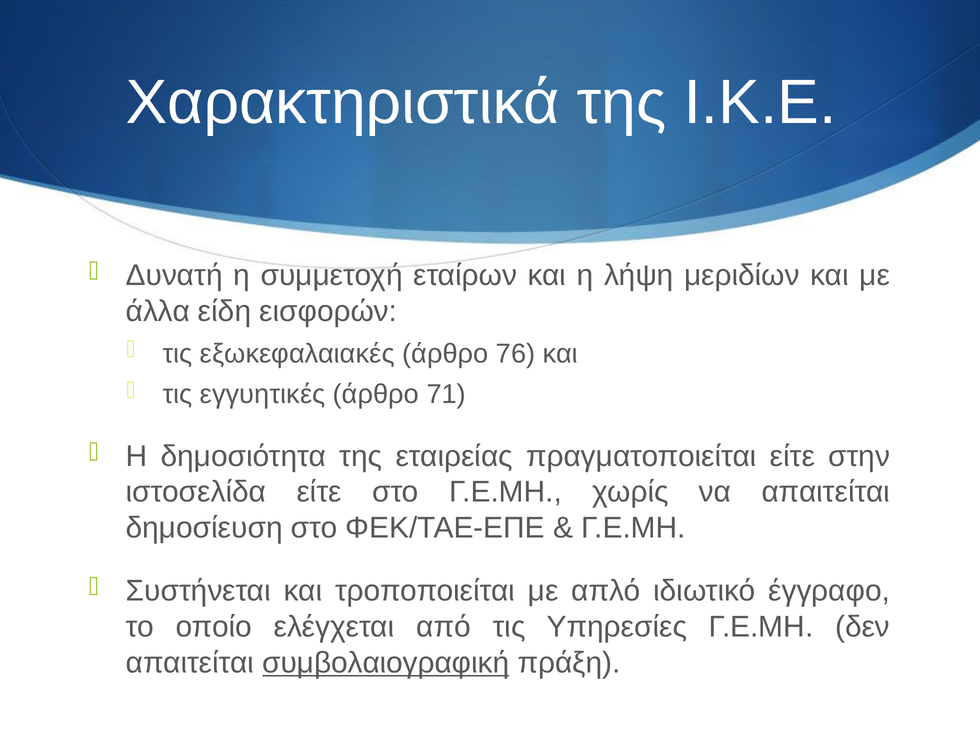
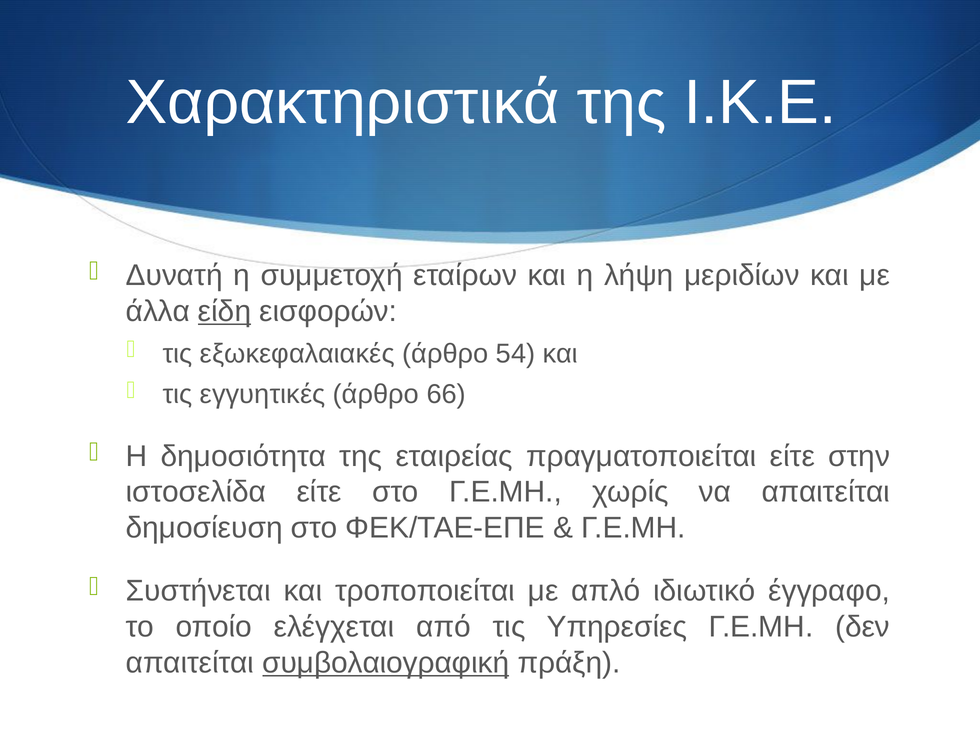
είδη underline: none -> present (225, 311)
76: 76 -> 54 (516, 354)
71: 71 -> 66 (446, 395)
